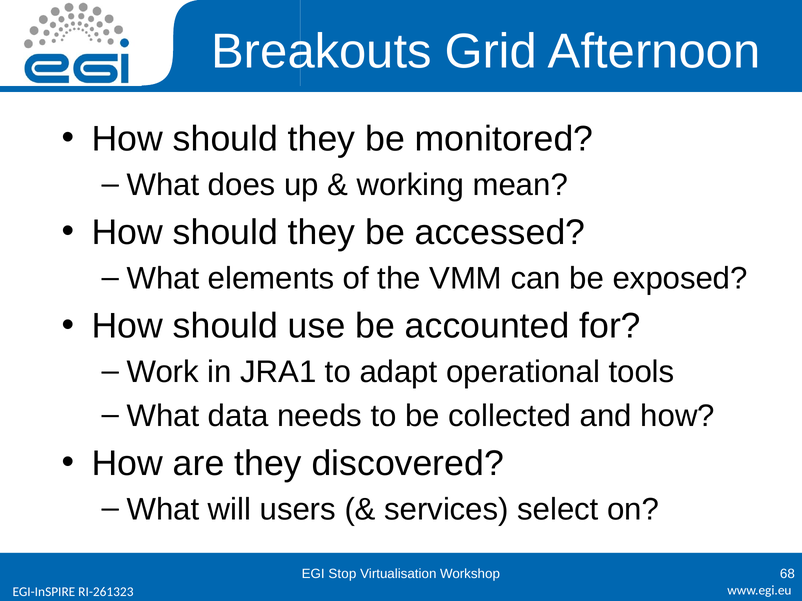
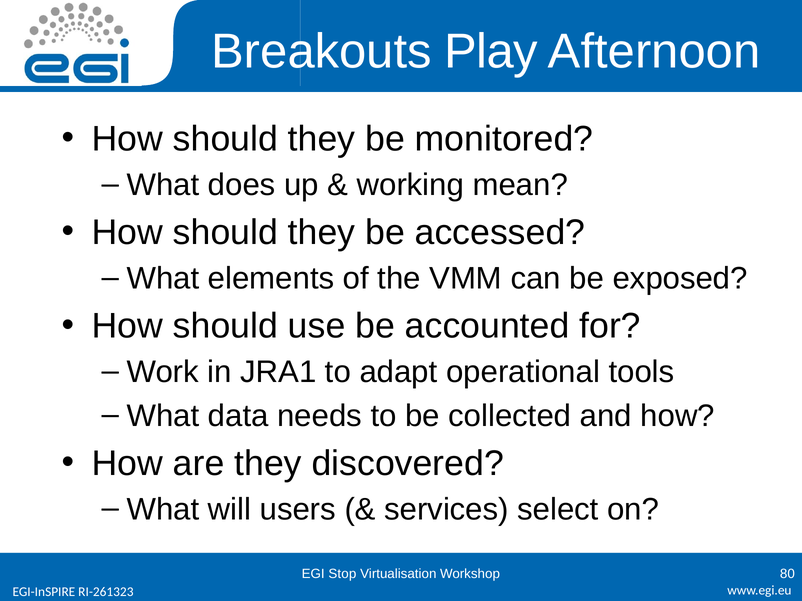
Grid: Grid -> Play (491, 52)
68: 68 -> 80 (787, 574)
